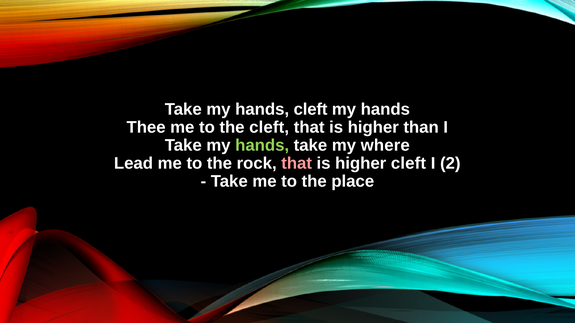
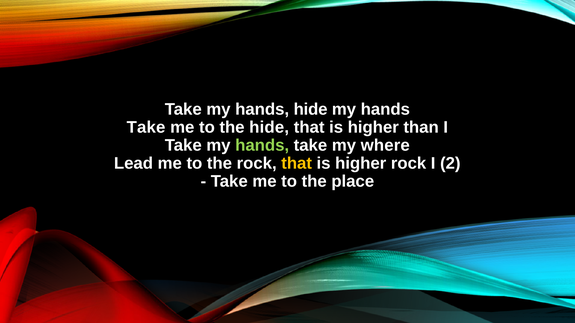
hands cleft: cleft -> hide (311, 109)
Thee: Thee -> Take (146, 127)
the cleft: cleft -> hide (269, 127)
that colour: pink -> yellow (297, 164)
higher cleft: cleft -> rock (409, 164)
